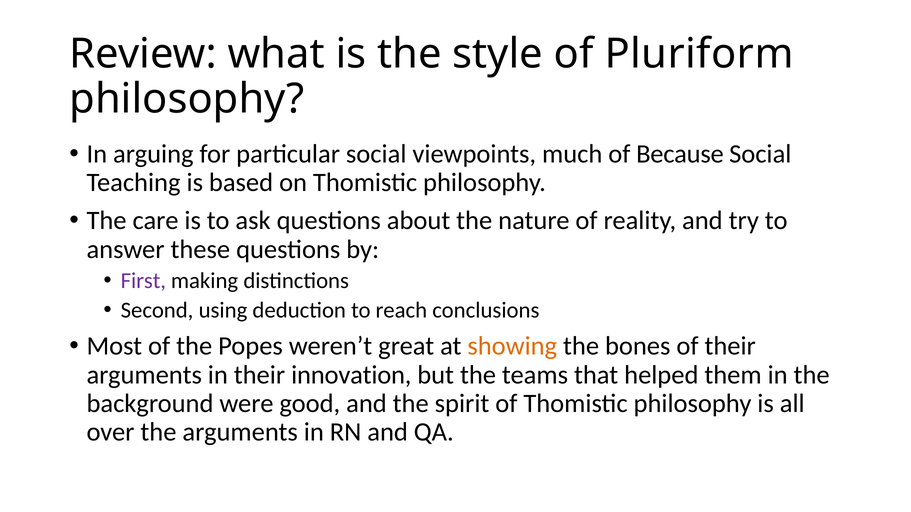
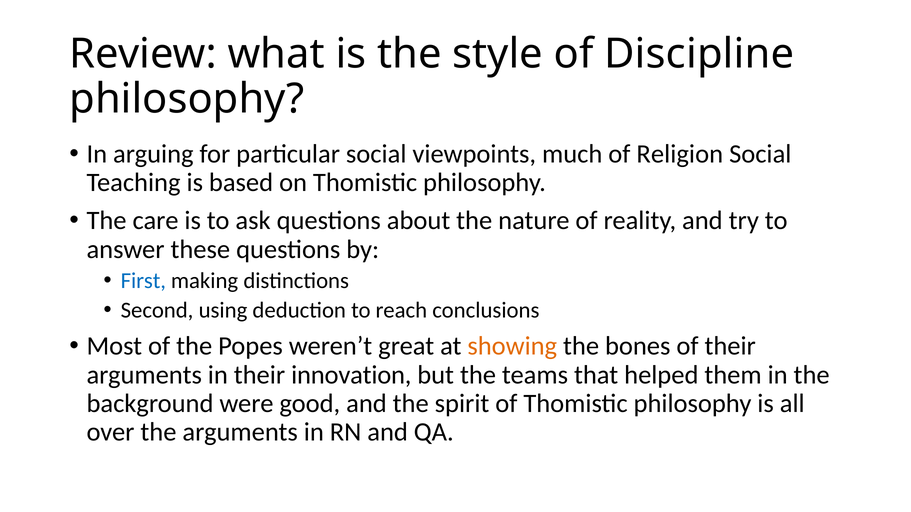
Pluriform: Pluriform -> Discipline (699, 54)
Because: Because -> Religion (680, 154)
First colour: purple -> blue (143, 281)
